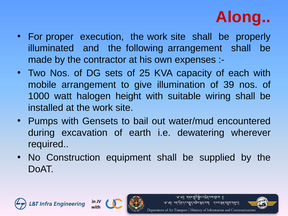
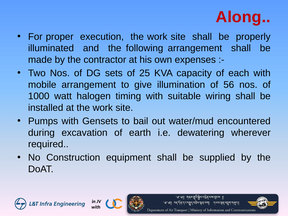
39: 39 -> 56 (229, 85)
height: height -> timing (128, 96)
